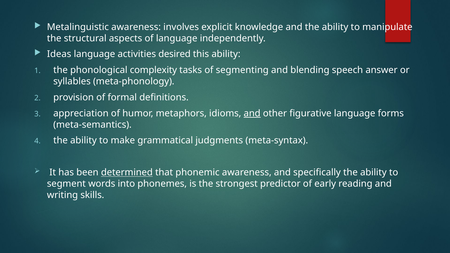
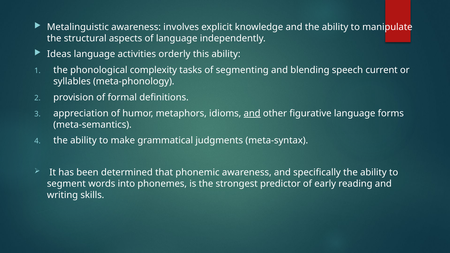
desired: desired -> orderly (174, 54)
answer: answer -> current (382, 70)
determined underline: present -> none (127, 173)
